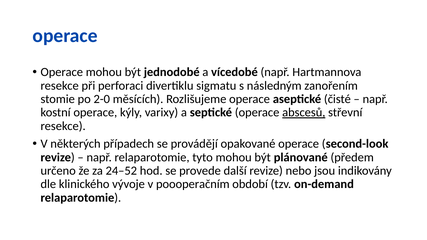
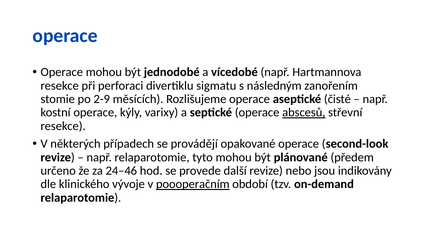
2-0: 2-0 -> 2-9 (102, 99)
24–52: 24–52 -> 24–46 (121, 171)
poooperačním underline: none -> present (193, 184)
